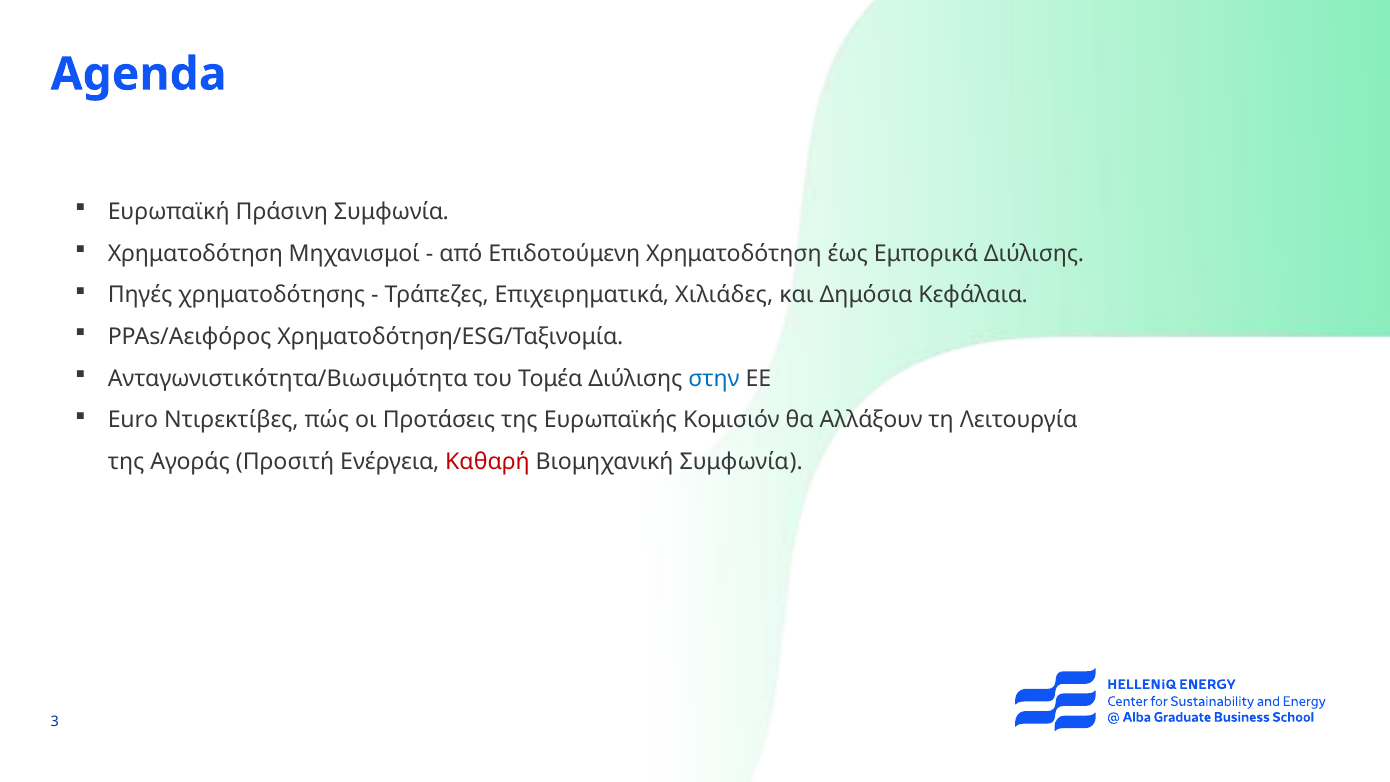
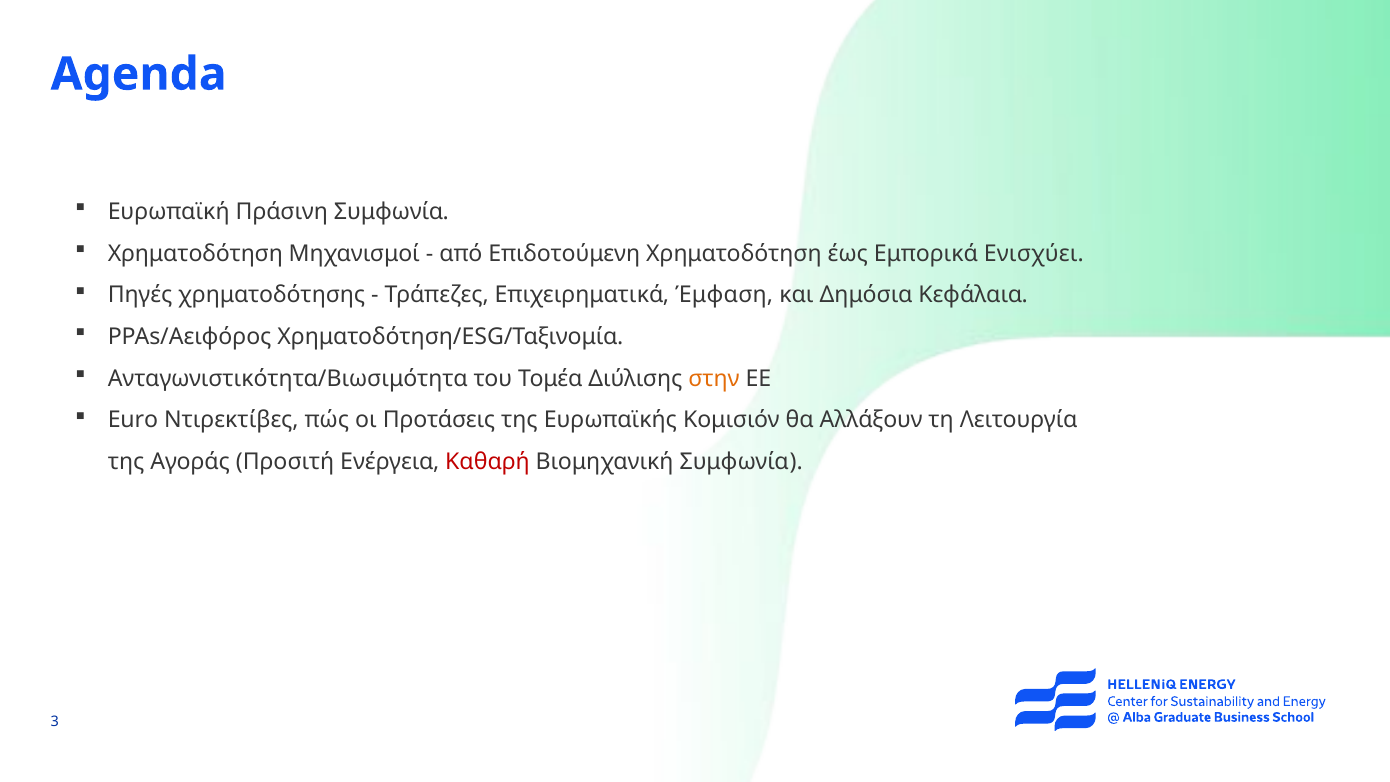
Εμπορικά Διύλισης: Διύλισης -> Ενισχύει (1034, 254)
Χιλιάδες: Χιλιάδες -> Έμφαση (724, 295)
στην colour: blue -> orange (714, 379)
